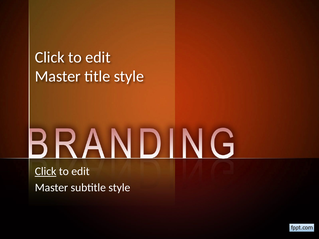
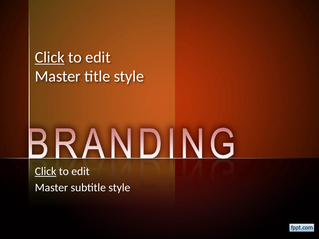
Click underline: none -> present (50, 57)
